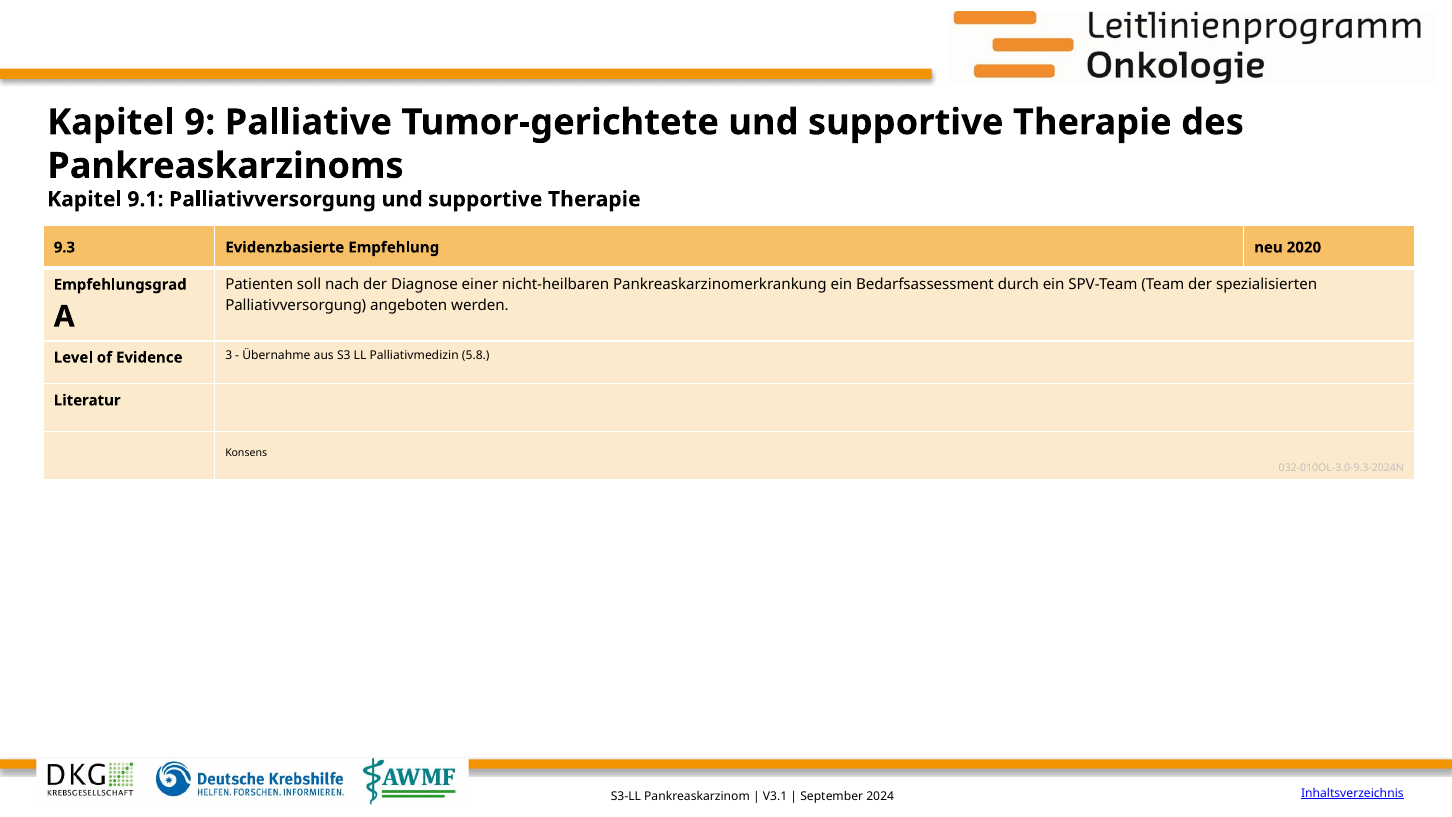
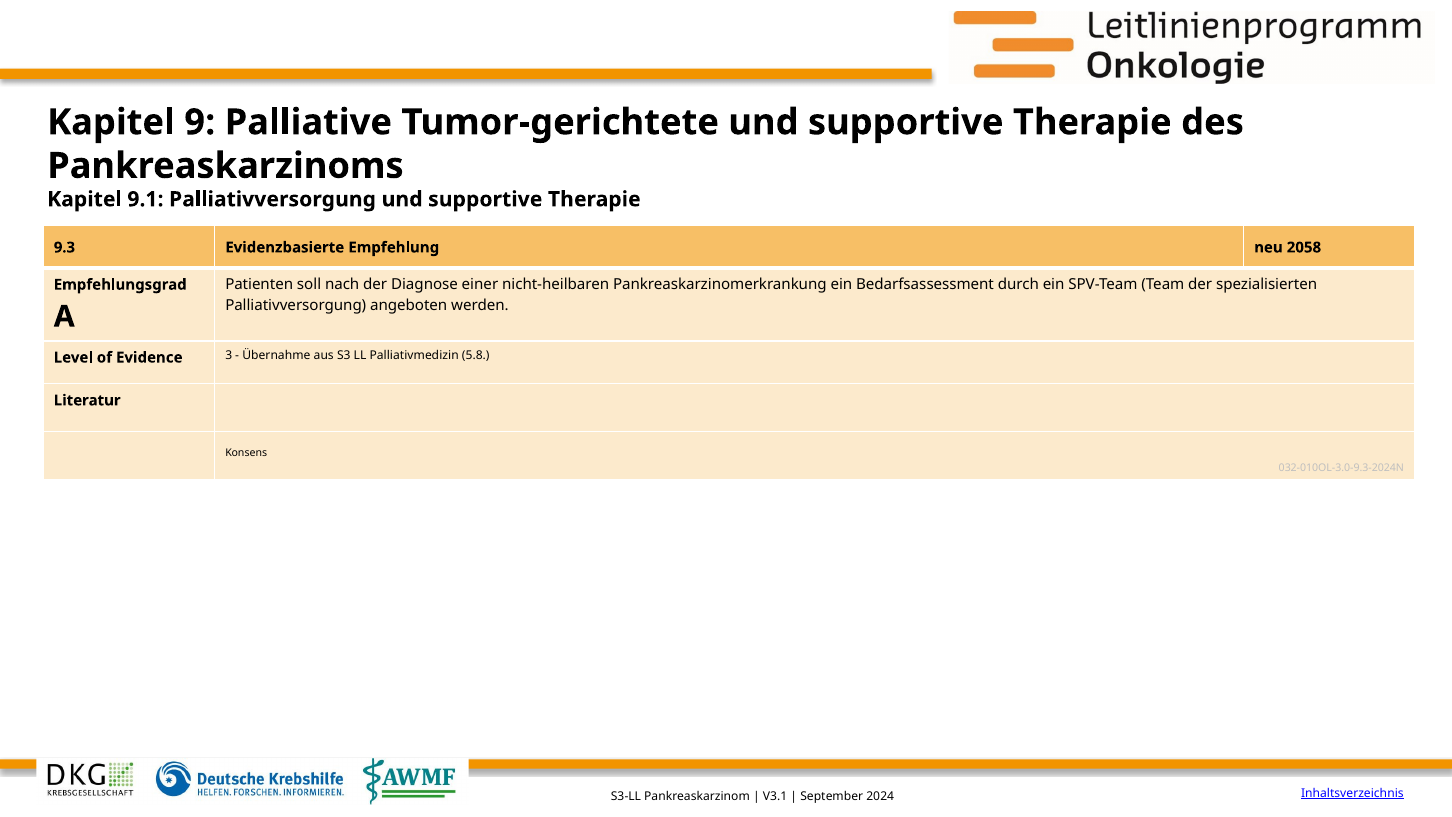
2020: 2020 -> 2058 (1304, 247)
